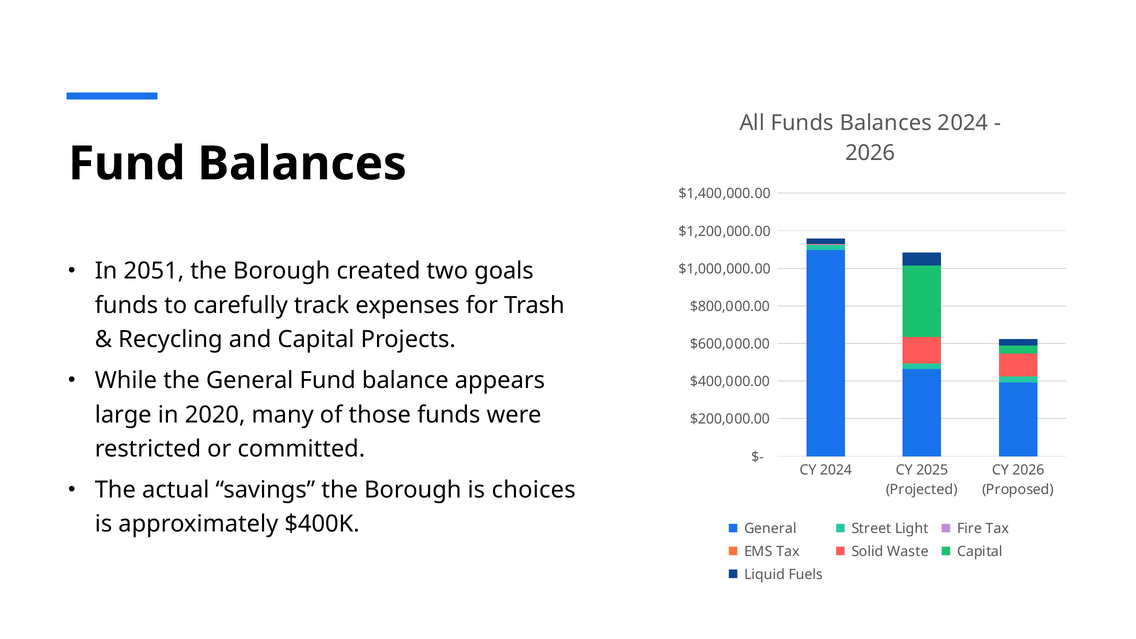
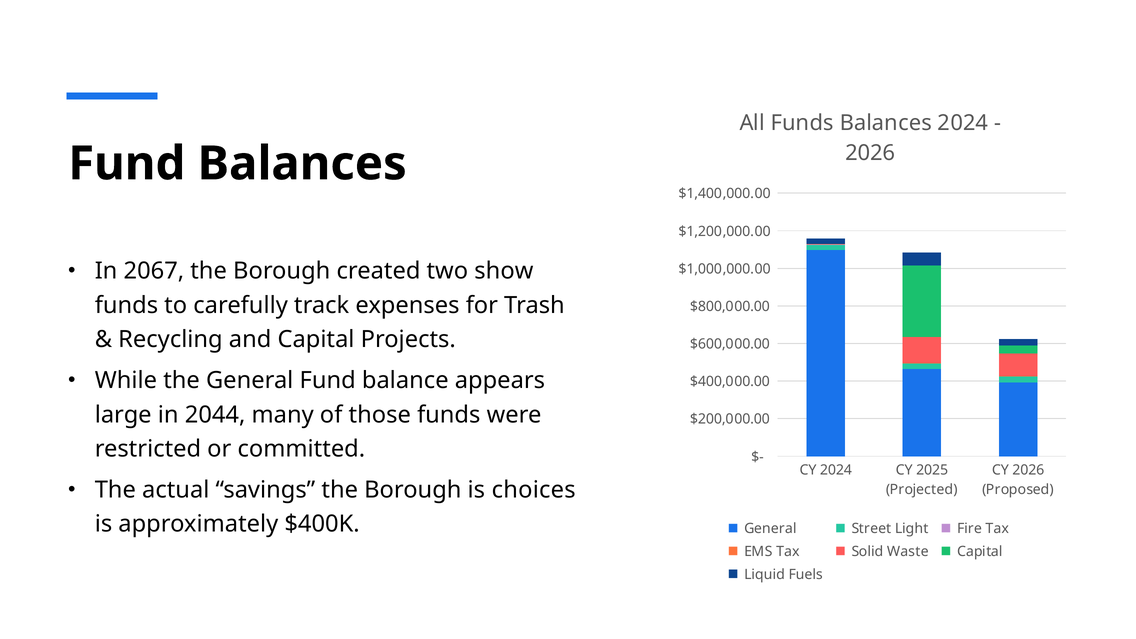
2051: 2051 -> 2067 (154, 271)
goals: goals -> show (504, 271)
2020: 2020 -> 2044 (215, 415)
